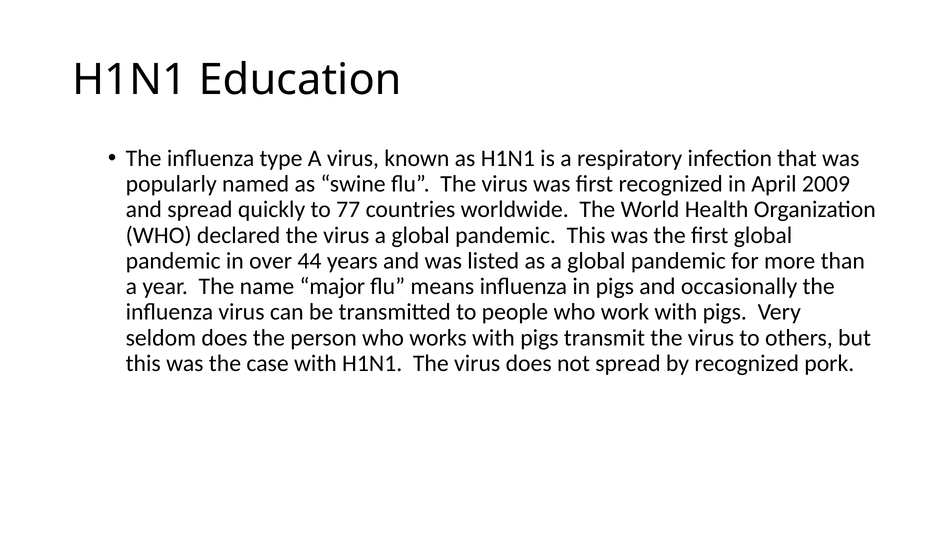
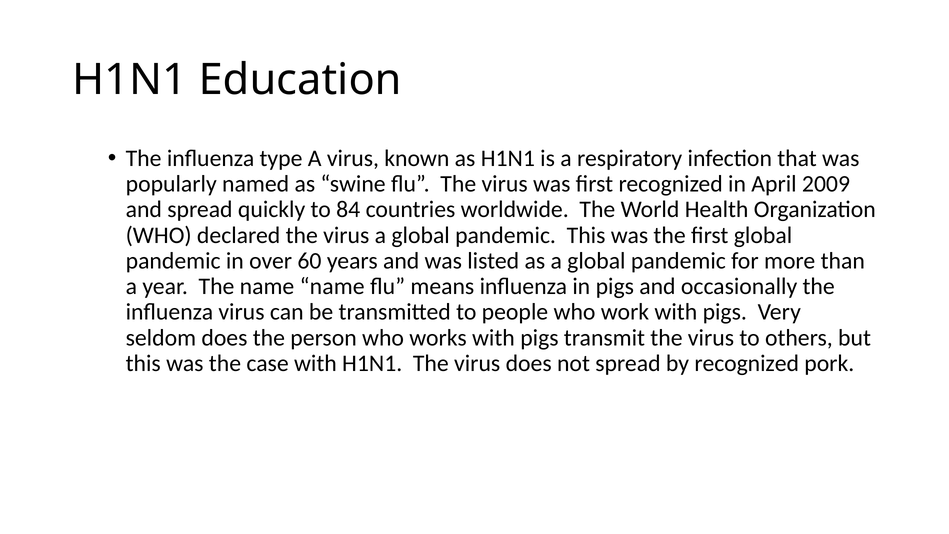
77: 77 -> 84 (348, 210)
44: 44 -> 60 (309, 261)
name major: major -> name (332, 286)
